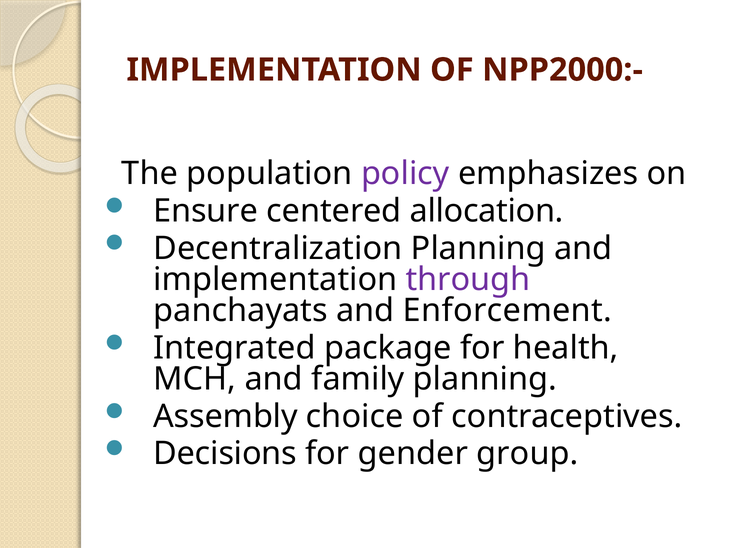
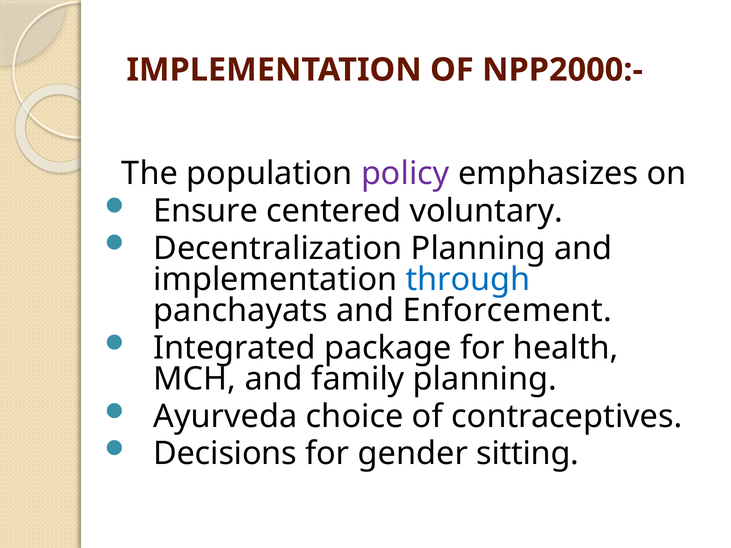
allocation: allocation -> voluntary (486, 211)
through colour: purple -> blue (468, 280)
Assembly: Assembly -> Ayurveda (225, 417)
group: group -> sitting (528, 454)
